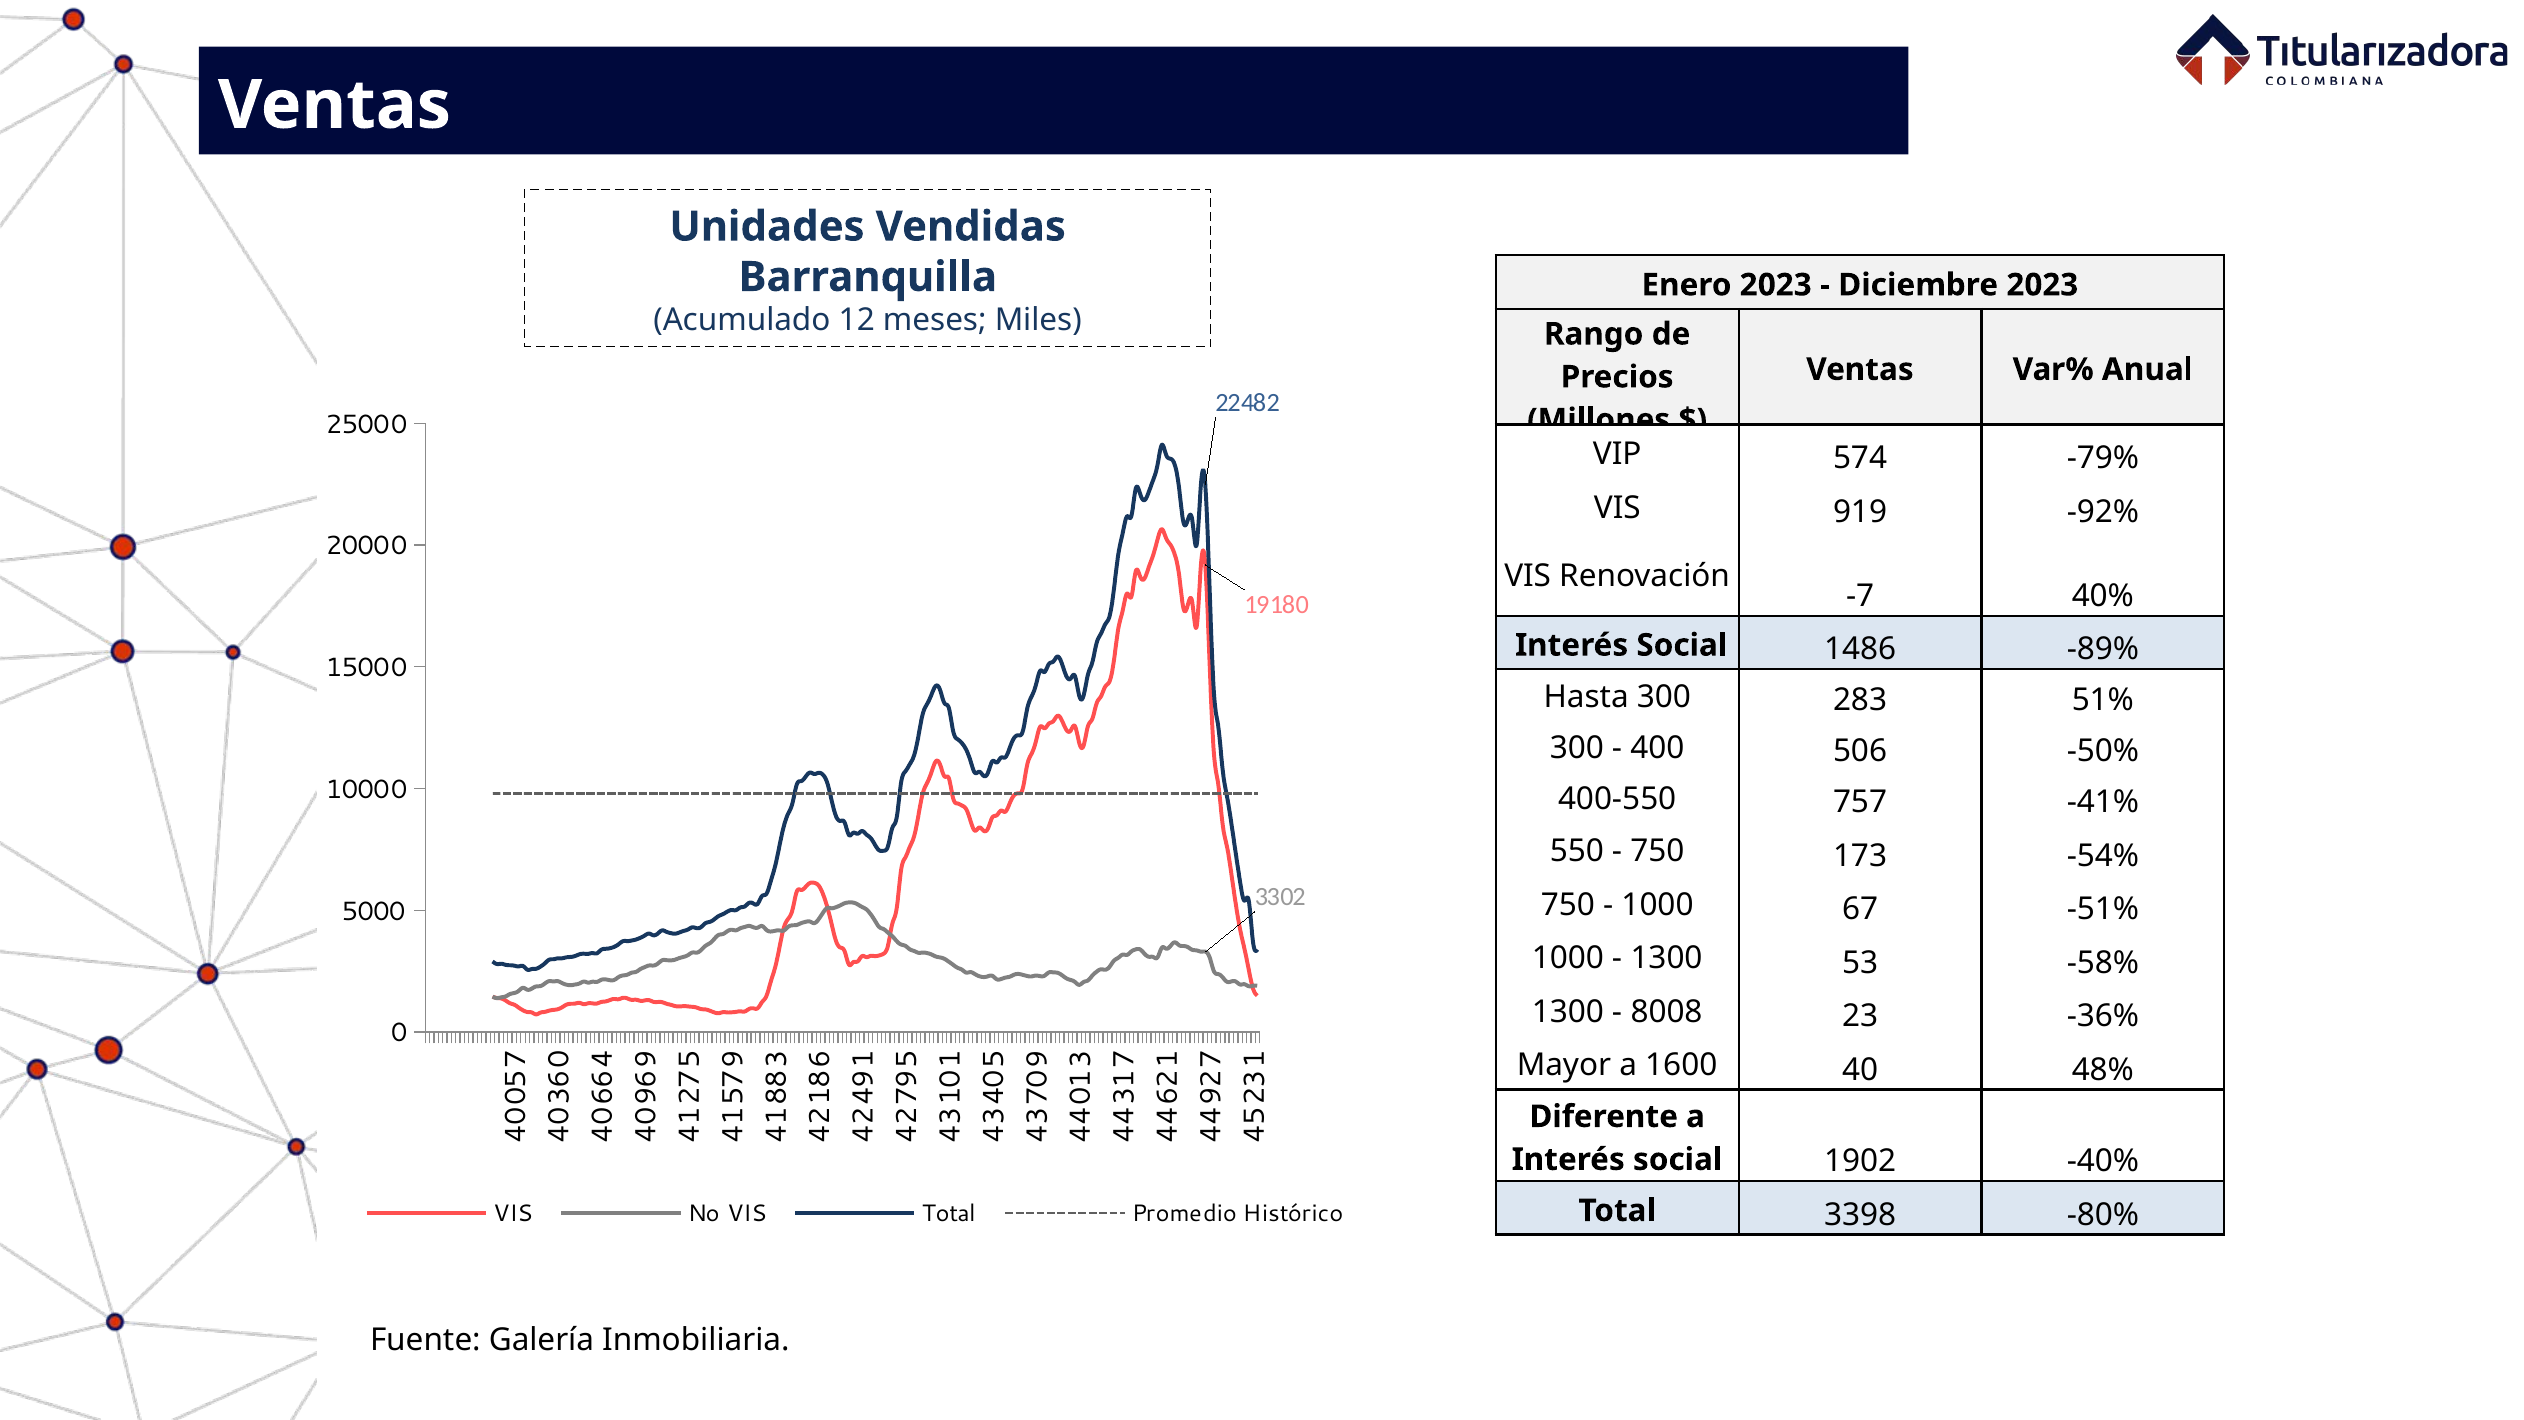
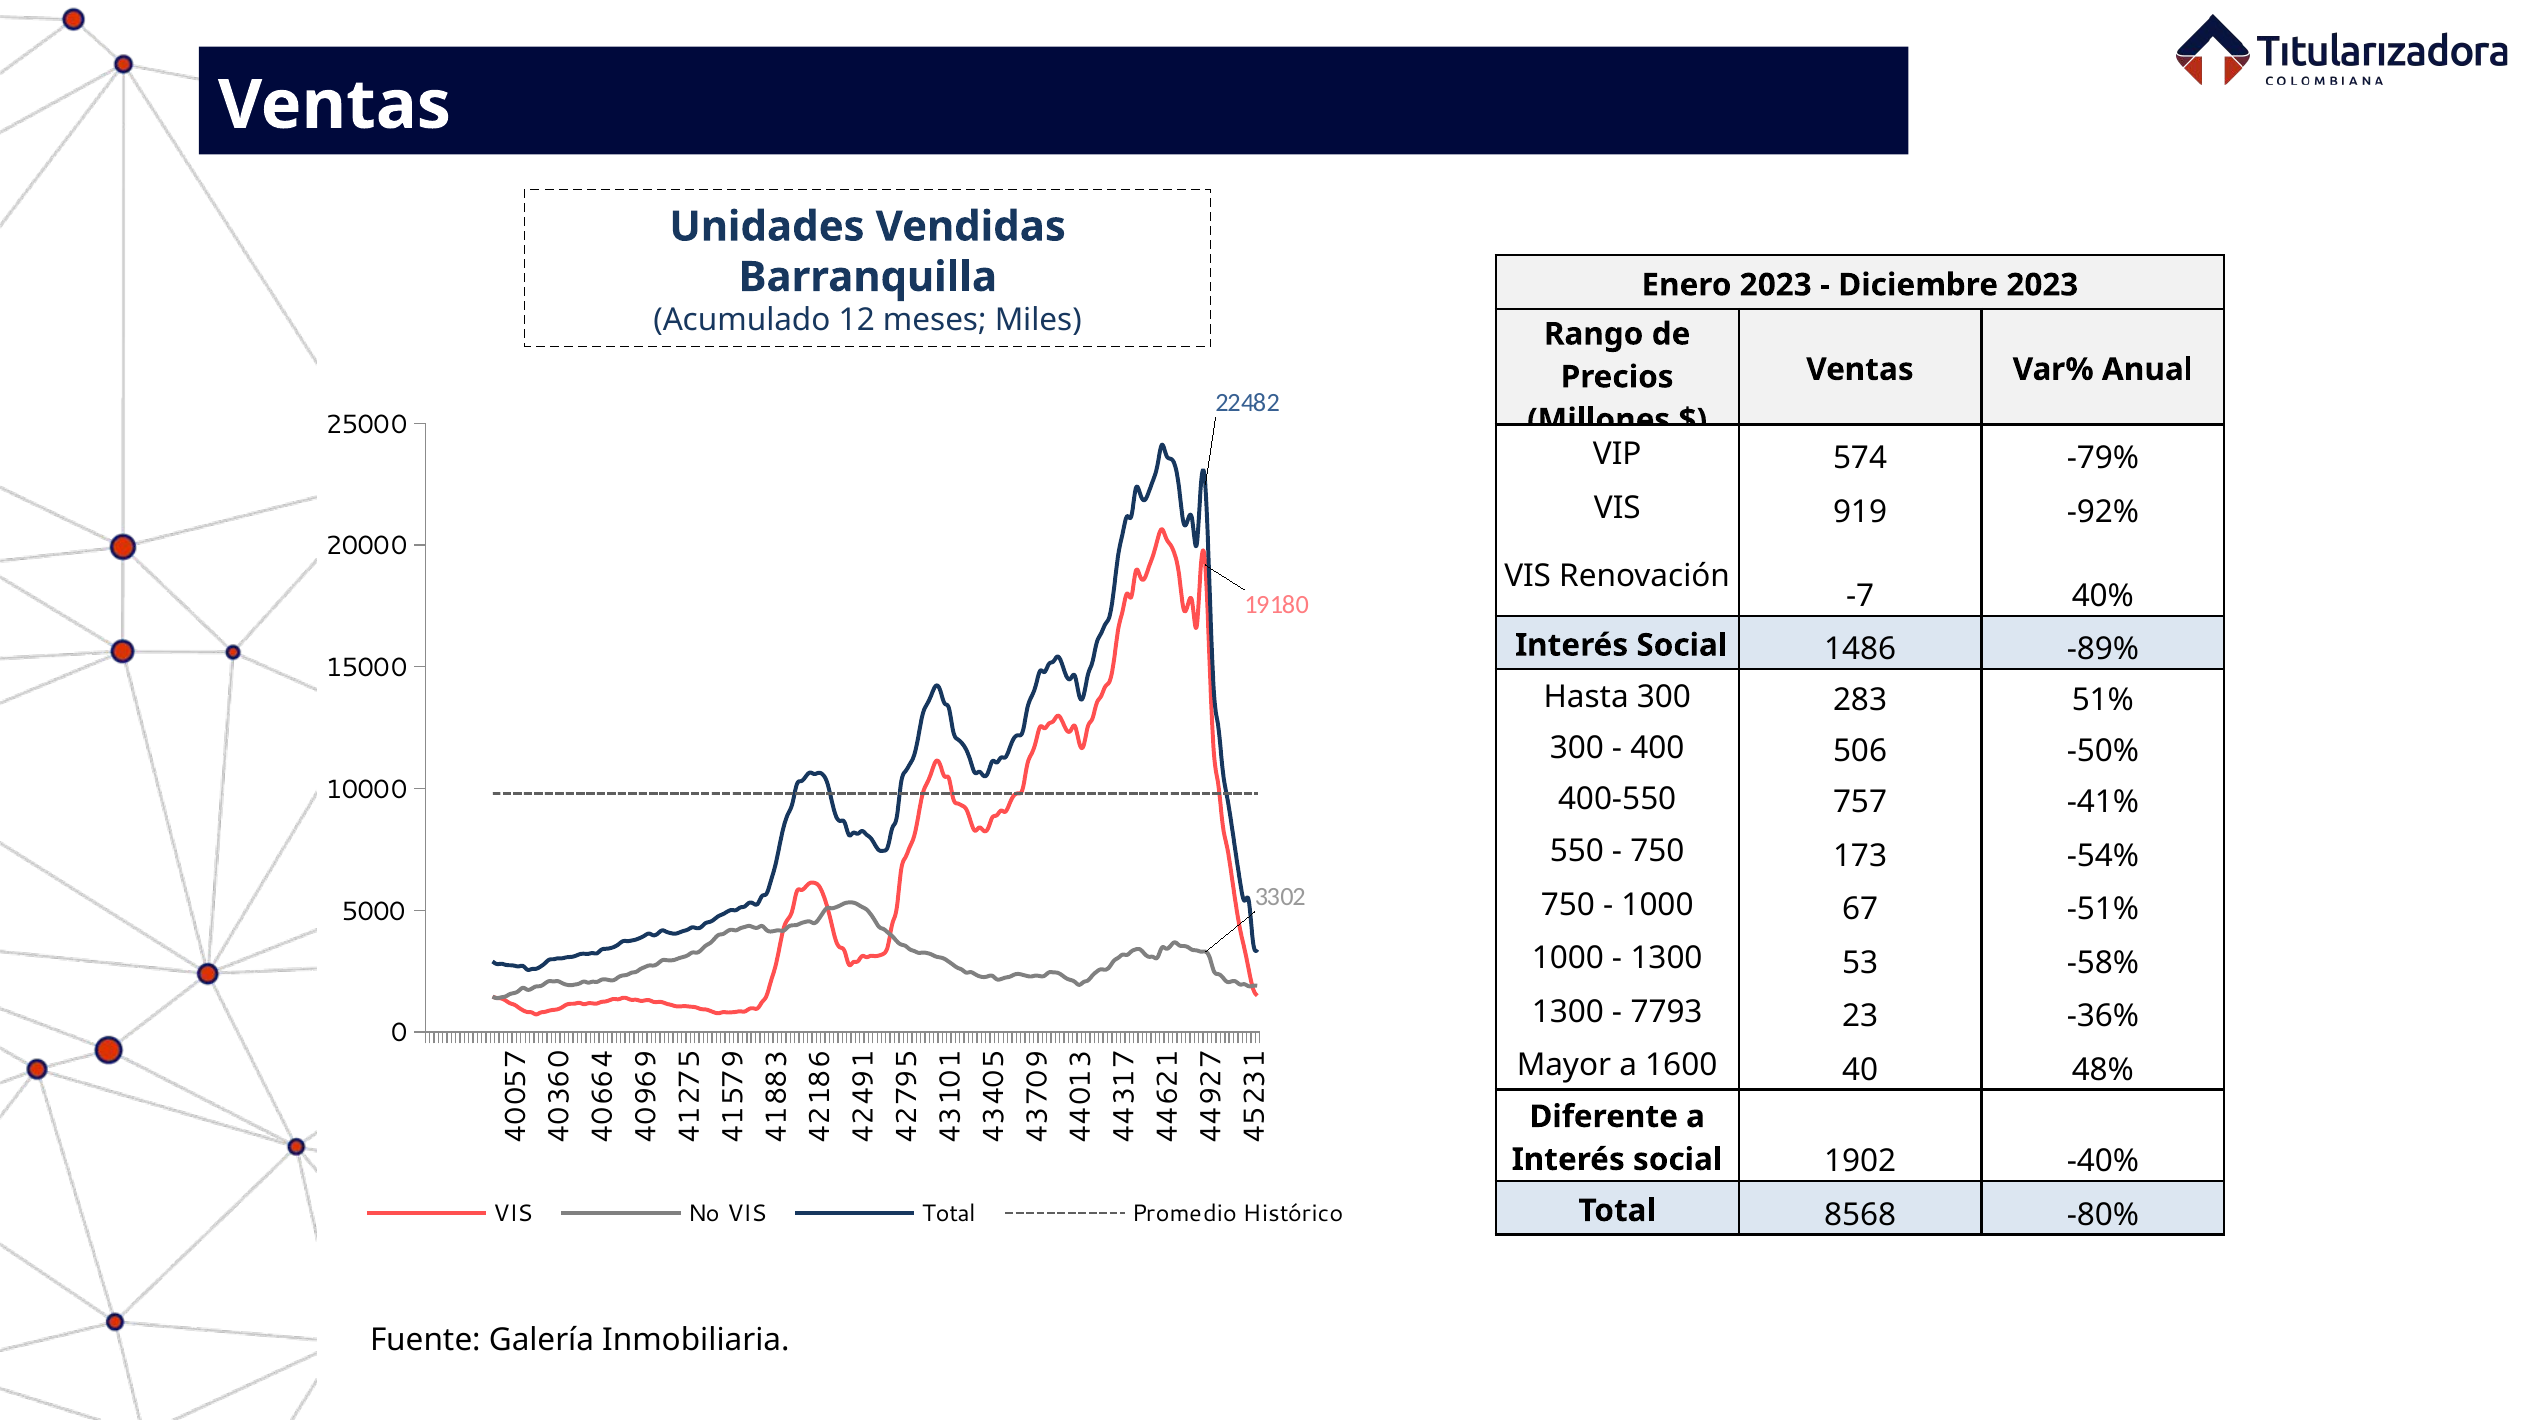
8008: 8008 -> 7793 (1667, 1012)
3398: 3398 -> 8568 (1860, 1215)
